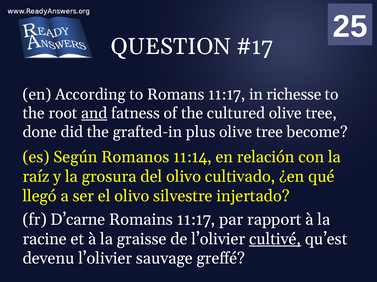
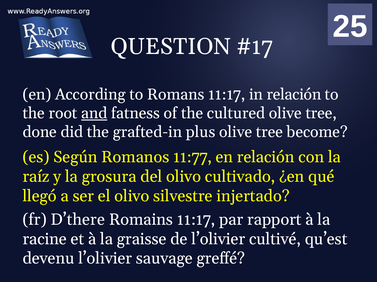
in richesse: richesse -> relación (294, 95)
11:14: 11:14 -> 11:77 (192, 158)
D’carne: D’carne -> D’there (78, 220)
cultivé underline: present -> none (275, 240)
